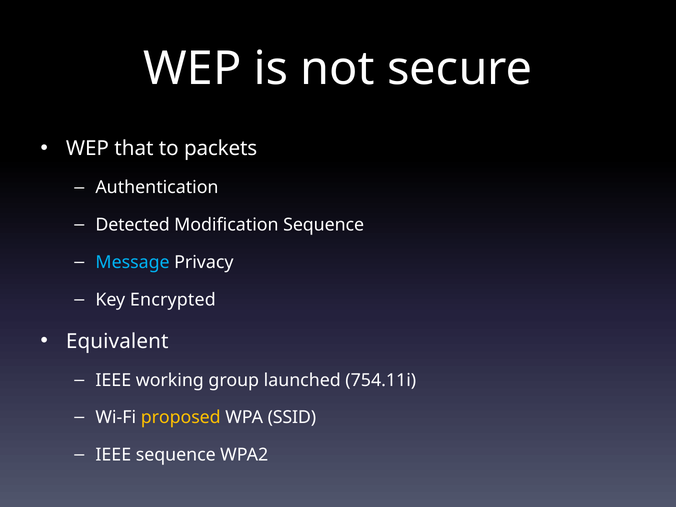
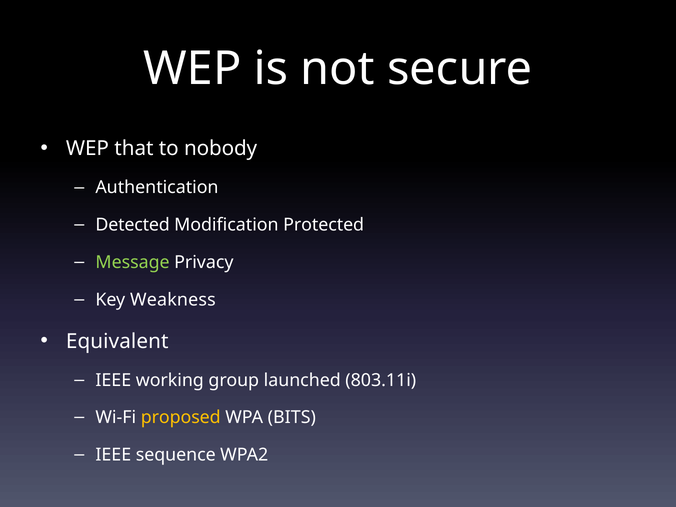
packets: packets -> nobody (221, 149)
Modification Sequence: Sequence -> Protected (324, 225)
Message colour: light blue -> light green (133, 262)
Encrypted: Encrypted -> Weakness (173, 300)
754.11i: 754.11i -> 803.11i (381, 380)
SSID: SSID -> BITS (292, 418)
